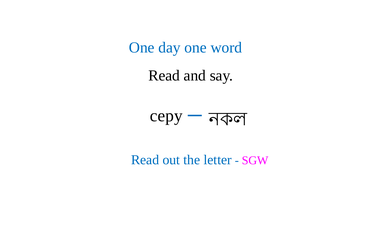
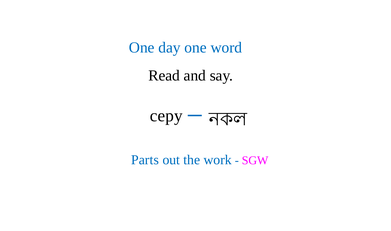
Read: Read -> Parts (145, 160)
letter: letter -> work (218, 160)
